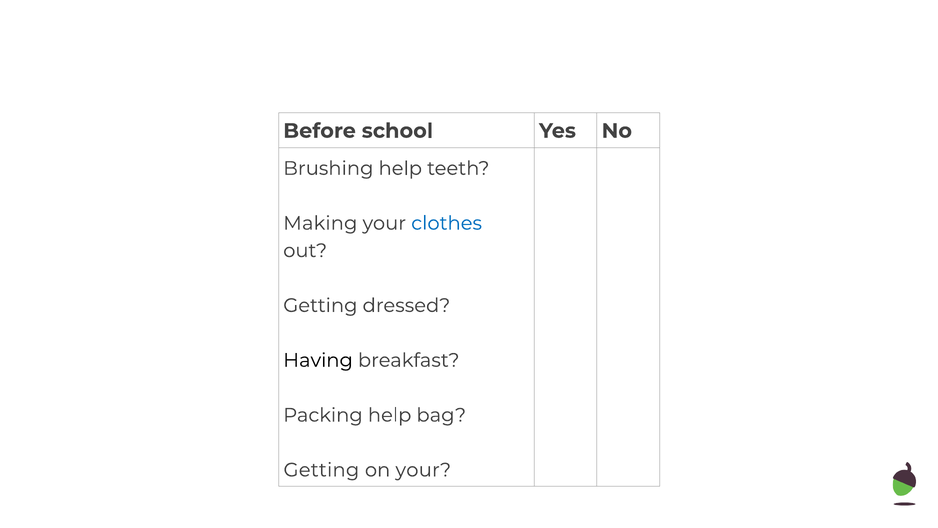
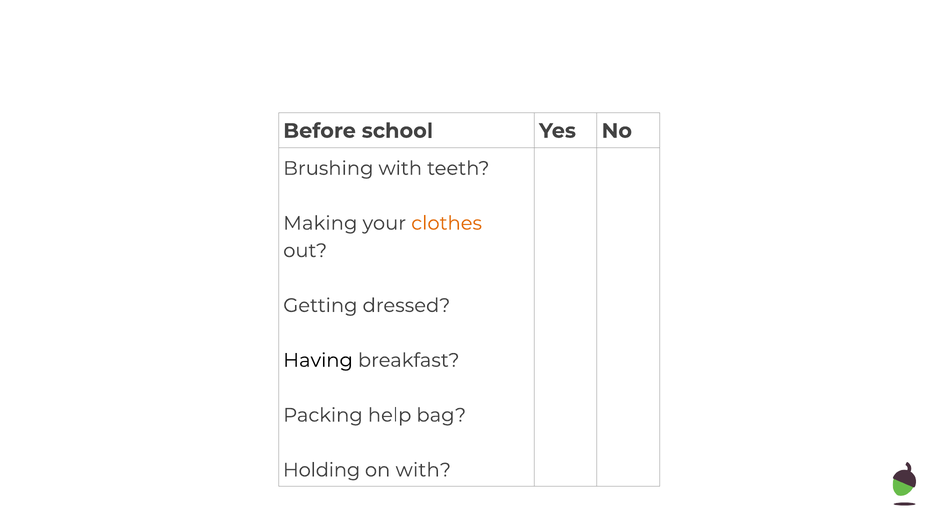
Brushing help: help -> with (400, 168)
clothes colour: blue -> orange (447, 223)
Getting: Getting -> Holding (322, 470)
on your: your -> with (423, 470)
